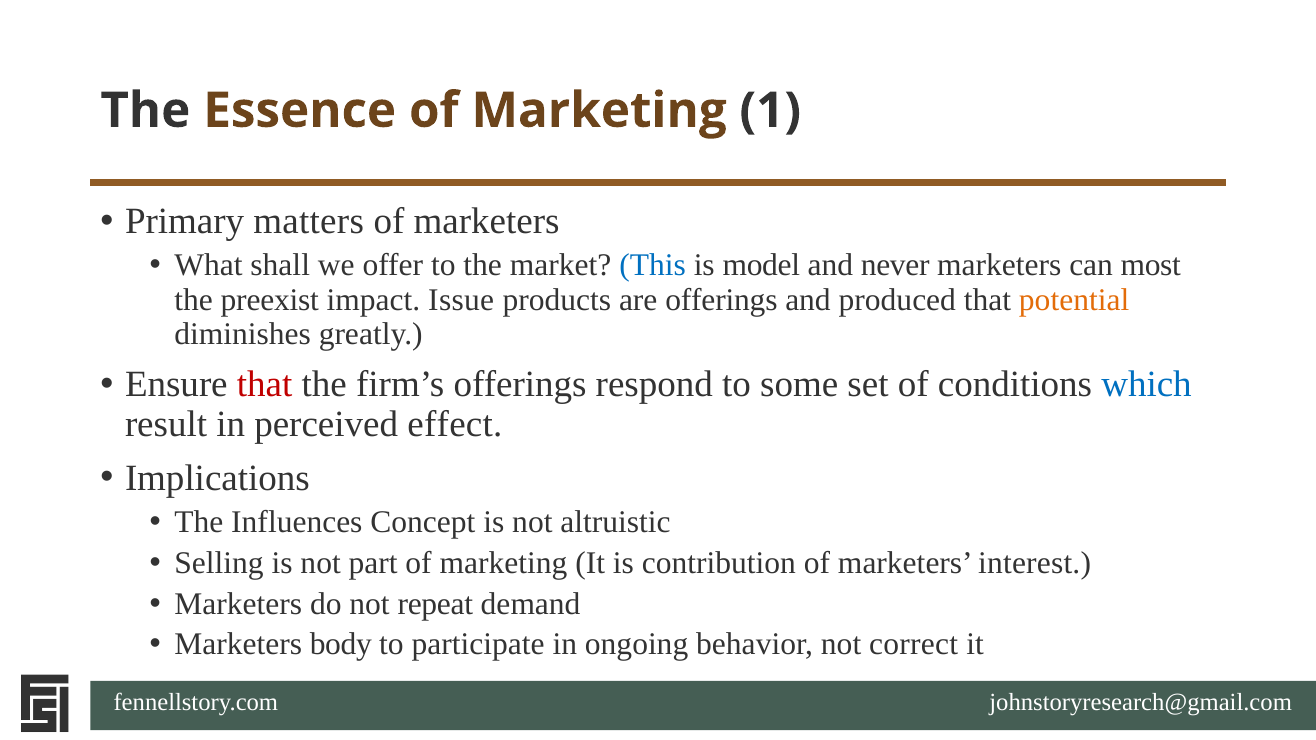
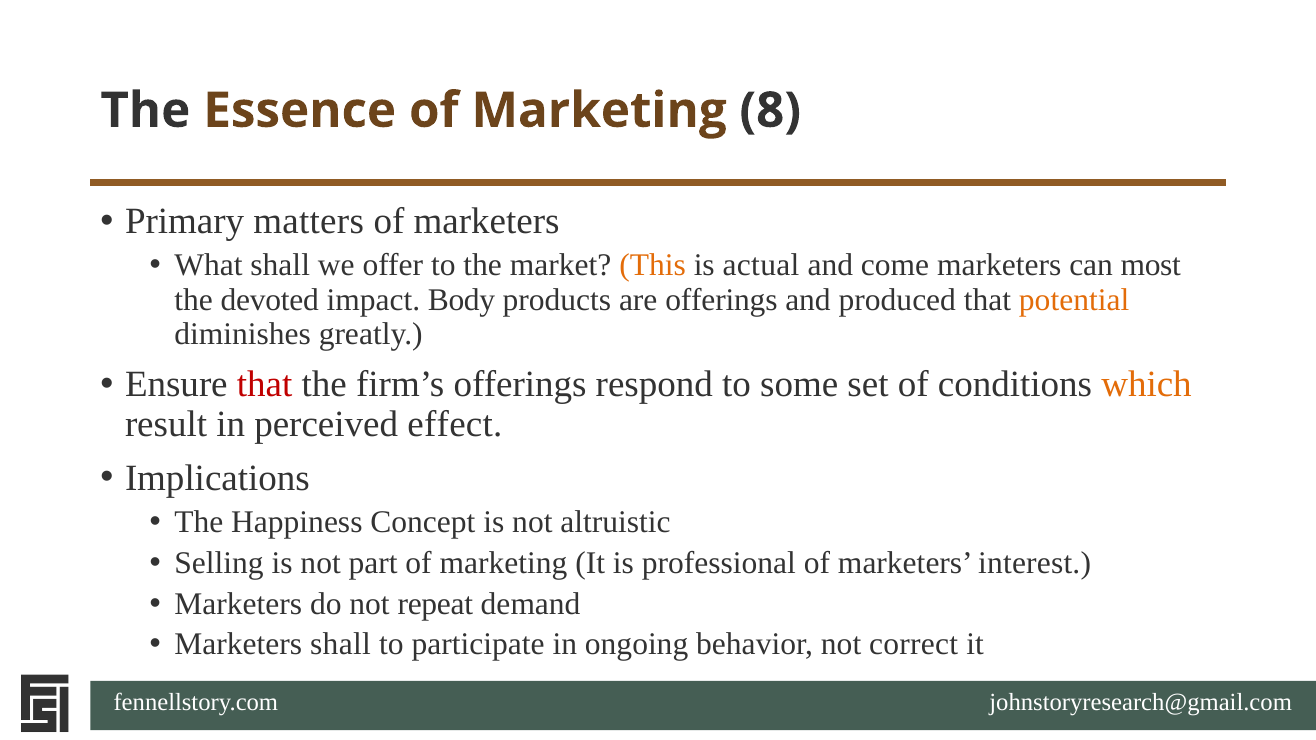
1: 1 -> 8 (770, 111)
This colour: blue -> orange (653, 266)
model: model -> actual (761, 266)
never: never -> come (895, 266)
preexist: preexist -> devoted (270, 300)
Issue: Issue -> Body (462, 300)
which colour: blue -> orange (1146, 384)
Influences: Influences -> Happiness (297, 522)
contribution: contribution -> professional (719, 563)
Marketers body: body -> shall (341, 645)
